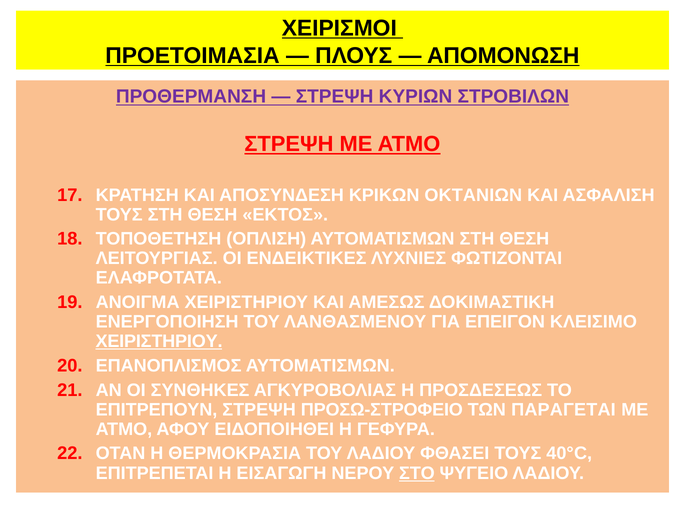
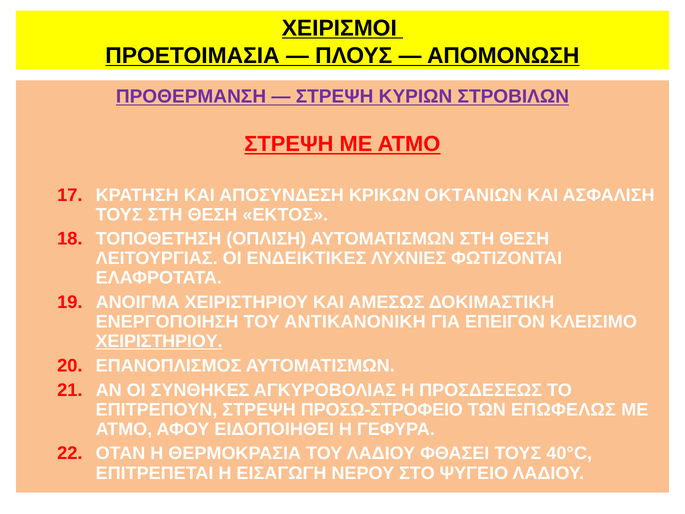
ΛΑΝΘΑΣΜΕΝΟΥ: ΛΑΝΘΑΣΜΕΝΟΥ -> ΑΝΤΙΚΑΝΟΝΙΚΗ (355, 322)
ΠΑΡΑΓΕΤΑΙ: ΠΑΡΑΓΕΤΑΙ -> ΕΠΩΦΕΛΩΣ (563, 409)
ΣΤΟ underline: present -> none (417, 473)
